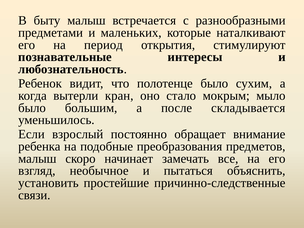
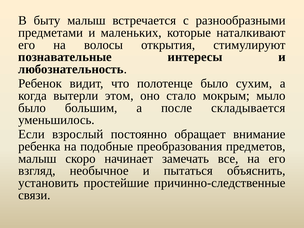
период: период -> волосы (103, 45)
кран: кран -> этом (119, 96)
